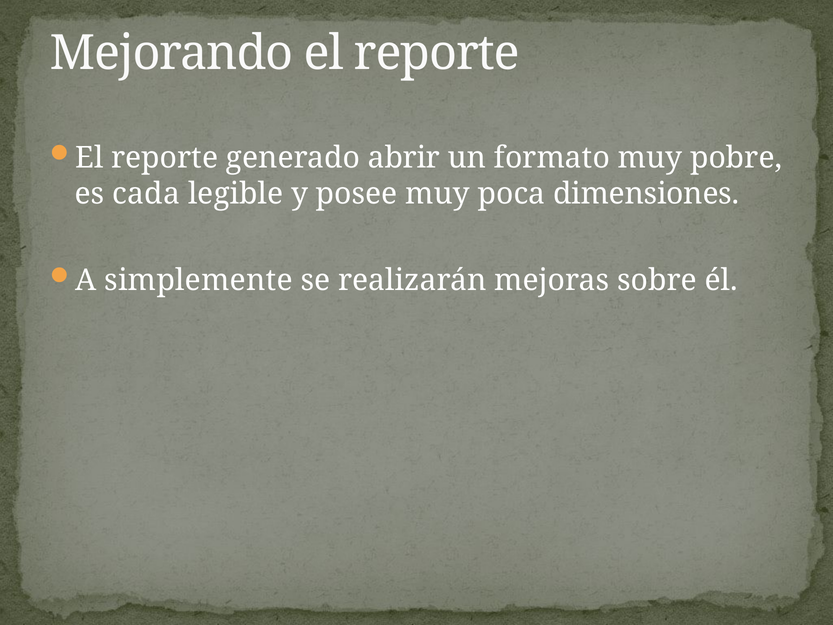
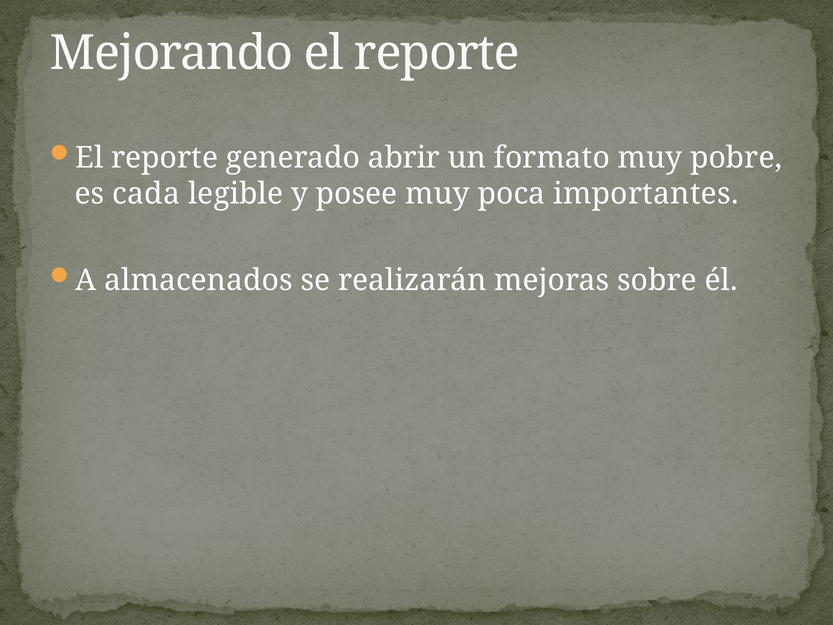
dimensiones: dimensiones -> importantes (646, 194)
simplemente: simplemente -> almacenados (199, 280)
